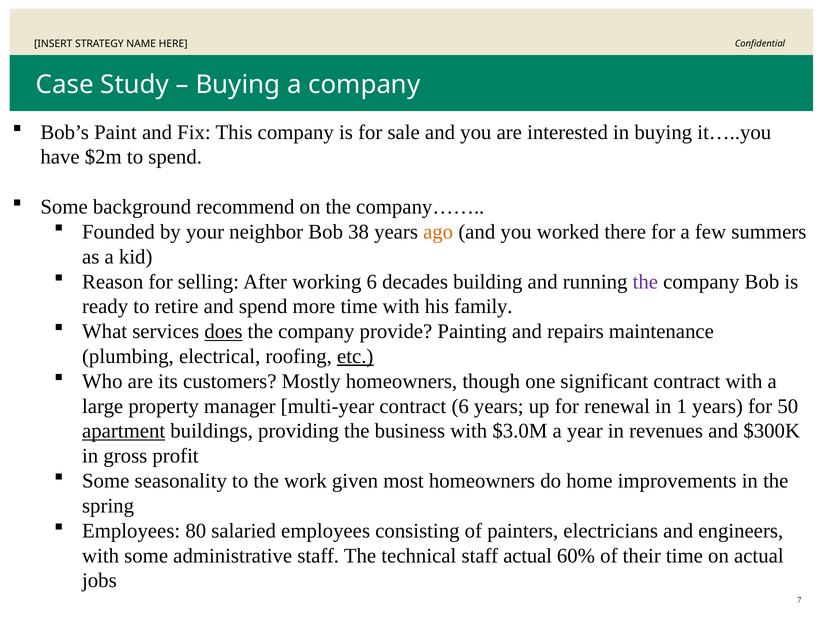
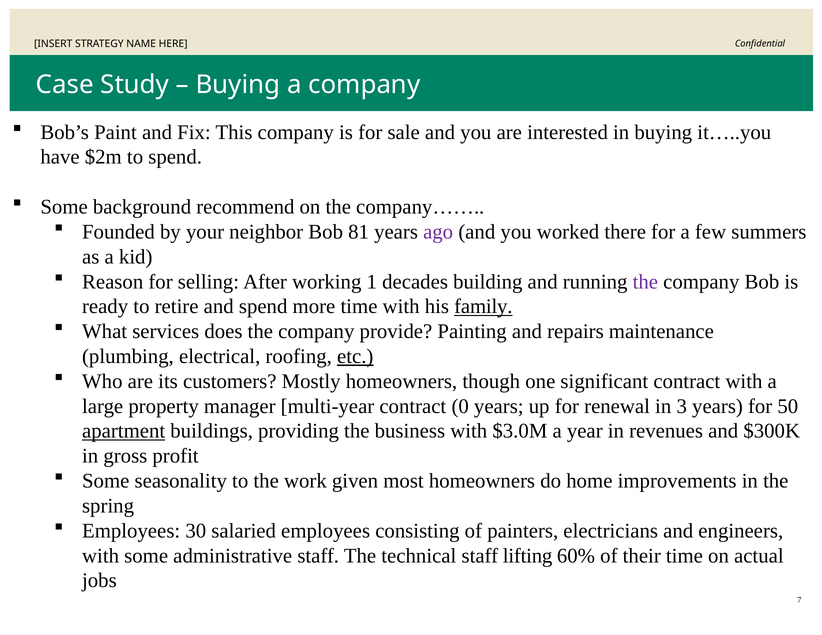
38: 38 -> 81 (359, 232)
ago colour: orange -> purple (438, 232)
working 6: 6 -> 1 (372, 282)
family underline: none -> present (483, 307)
does underline: present -> none (223, 332)
contract 6: 6 -> 0 (460, 406)
1: 1 -> 3 (682, 406)
80: 80 -> 30 (196, 531)
staff actual: actual -> lifting (528, 556)
